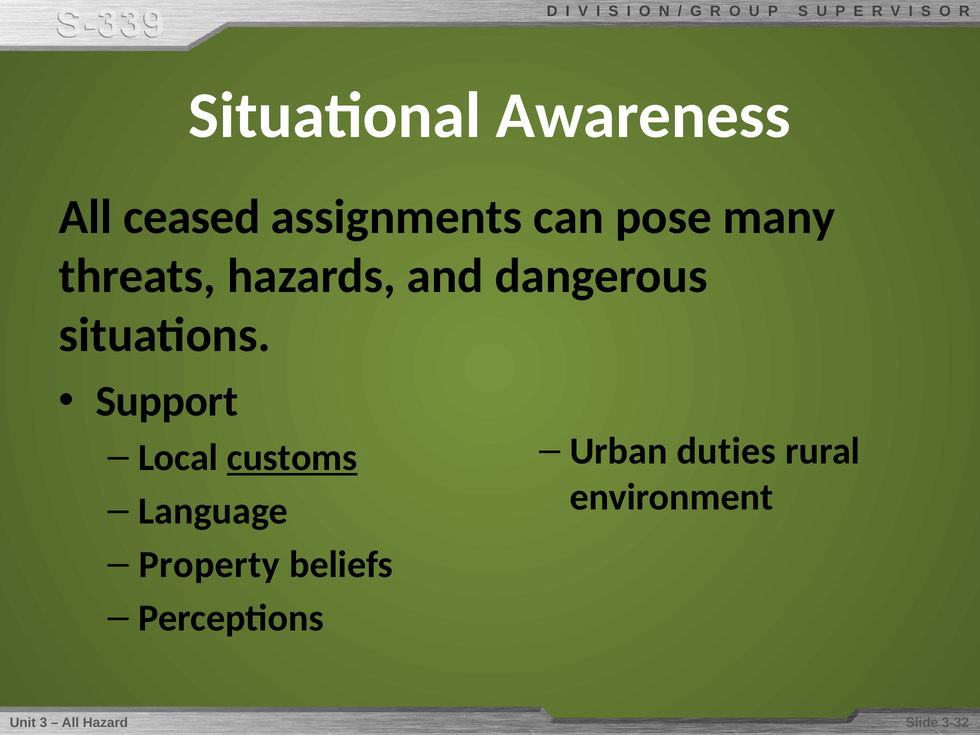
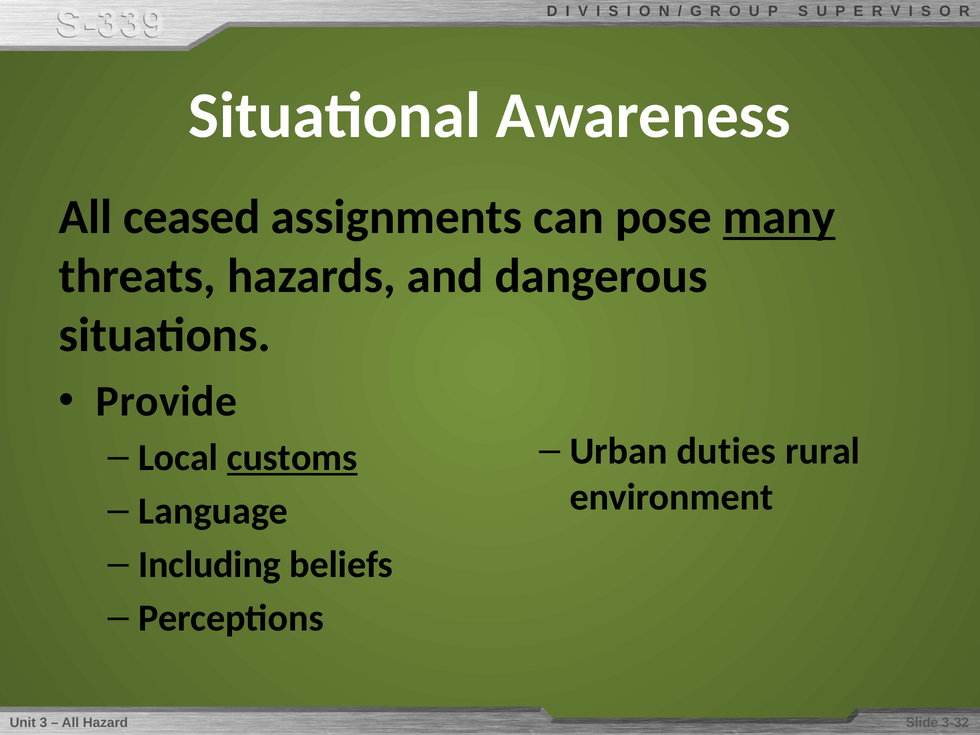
many underline: none -> present (779, 217)
Support: Support -> Provide (166, 402)
Property: Property -> Including (210, 565)
